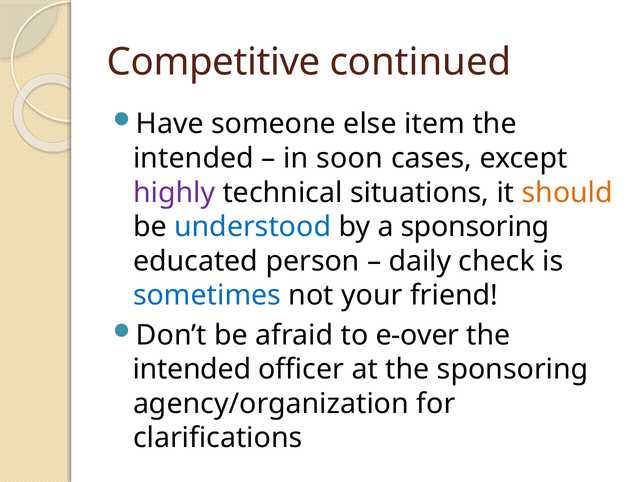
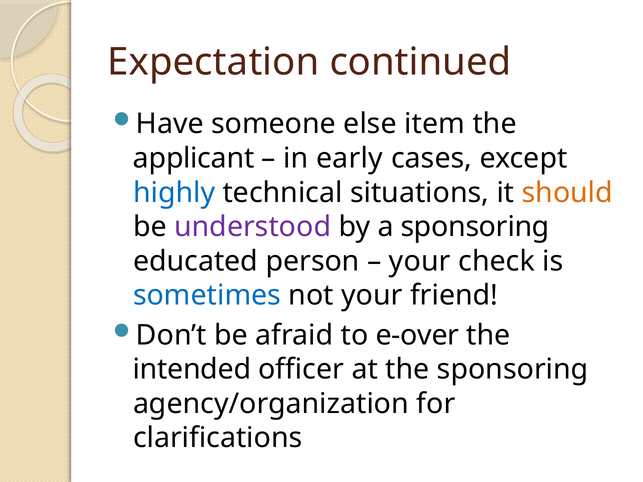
Competitive: Competitive -> Expectation (213, 62)
intended: intended -> applicant (194, 158)
soon: soon -> early (350, 158)
highly colour: purple -> blue (174, 193)
understood colour: blue -> purple (253, 227)
daily: daily -> your (420, 261)
